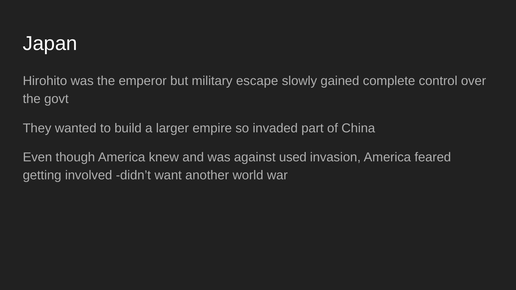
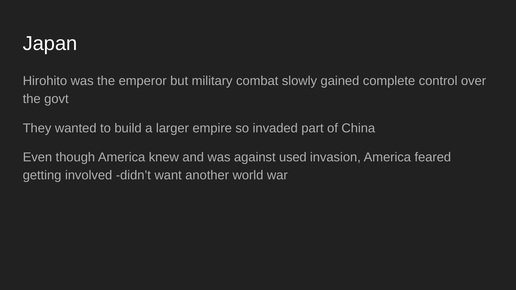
escape: escape -> combat (257, 81)
